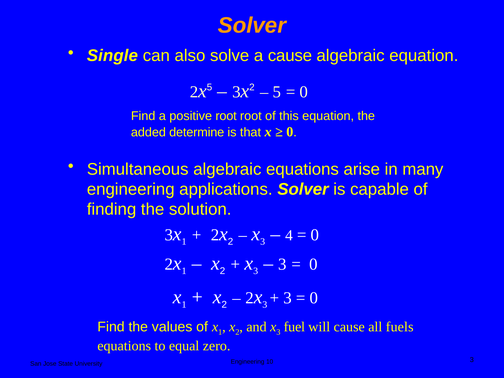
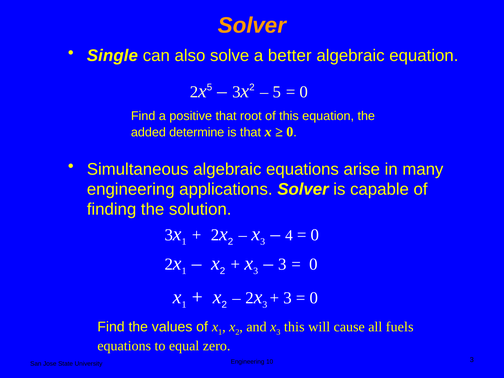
a cause: cause -> better (290, 56)
positive root: root -> that (226, 116)
3 fuel: fuel -> this (294, 327)
